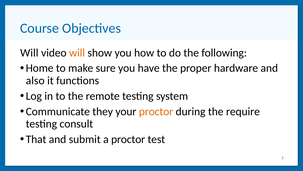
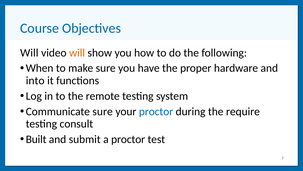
Home: Home -> When (40, 68)
also: also -> into (35, 80)
Communicate they: they -> sure (103, 111)
proctor colour: orange -> blue (156, 111)
That: That -> Built (36, 139)
